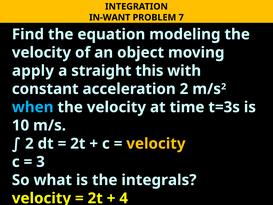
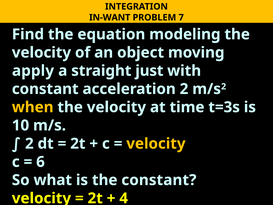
this: this -> just (149, 71)
when colour: light blue -> yellow (33, 107)
3: 3 -> 6 (40, 162)
the integrals: integrals -> constant (159, 180)
